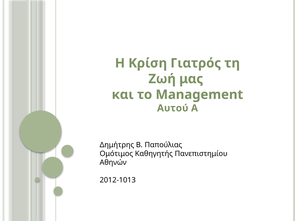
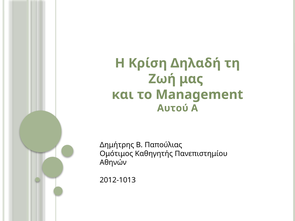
Γιατρός: Γιατρός -> Δηλαδή (196, 63)
